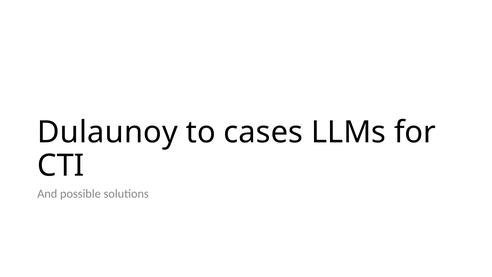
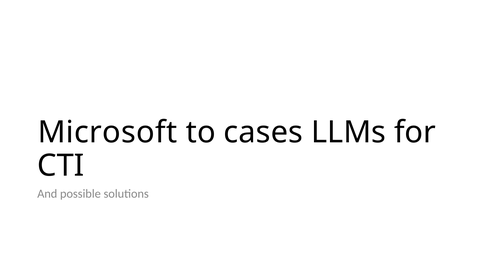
Dulaunoy: Dulaunoy -> Microsoft (107, 132)
